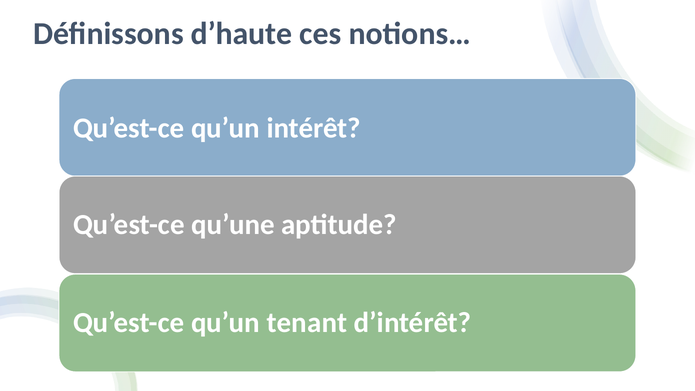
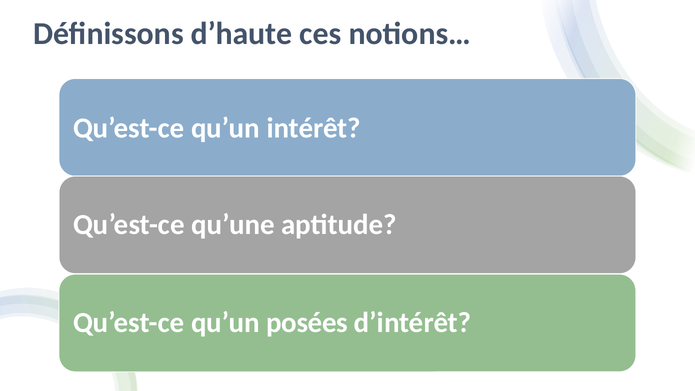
tenant: tenant -> posées (307, 323)
